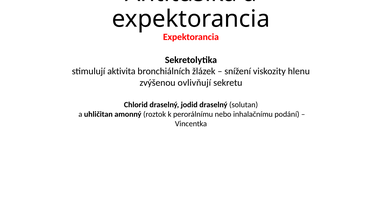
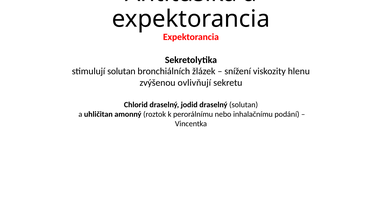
stimulují aktivita: aktivita -> solutan (121, 71)
